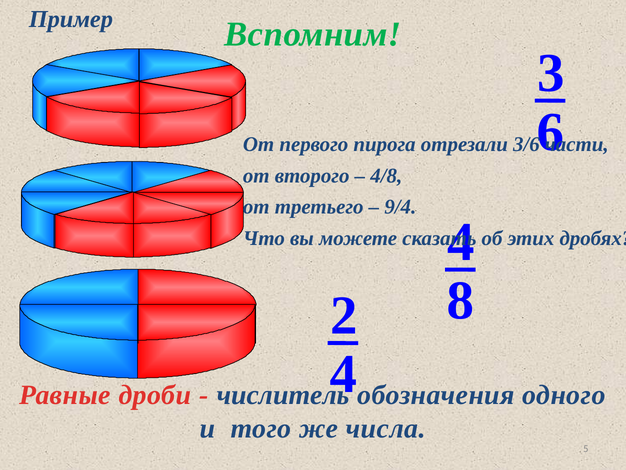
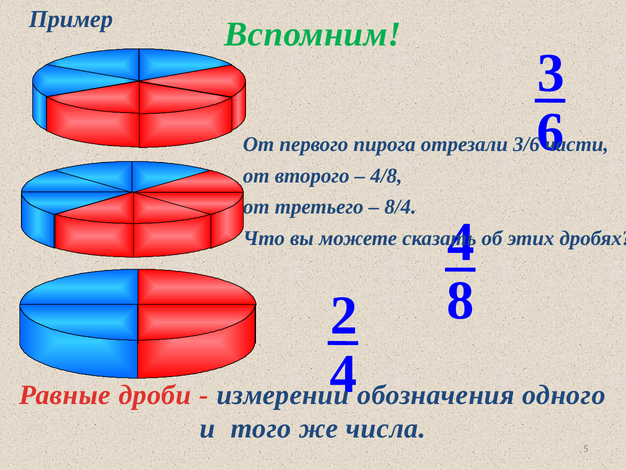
9/4: 9/4 -> 8/4 (400, 207)
числитель: числитель -> измерении (283, 394)
